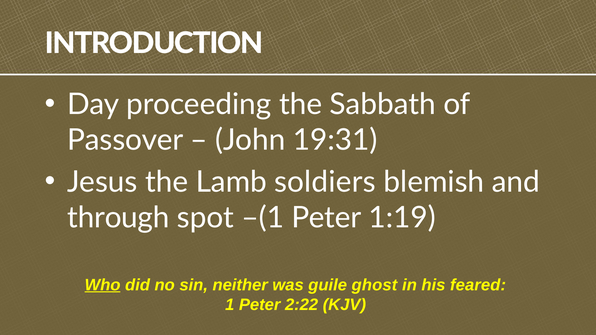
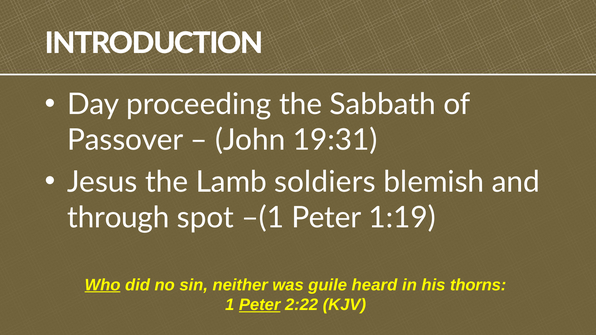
ghost: ghost -> heard (374, 285)
feared: feared -> thorns (478, 285)
Peter underline: none -> present (260, 305)
